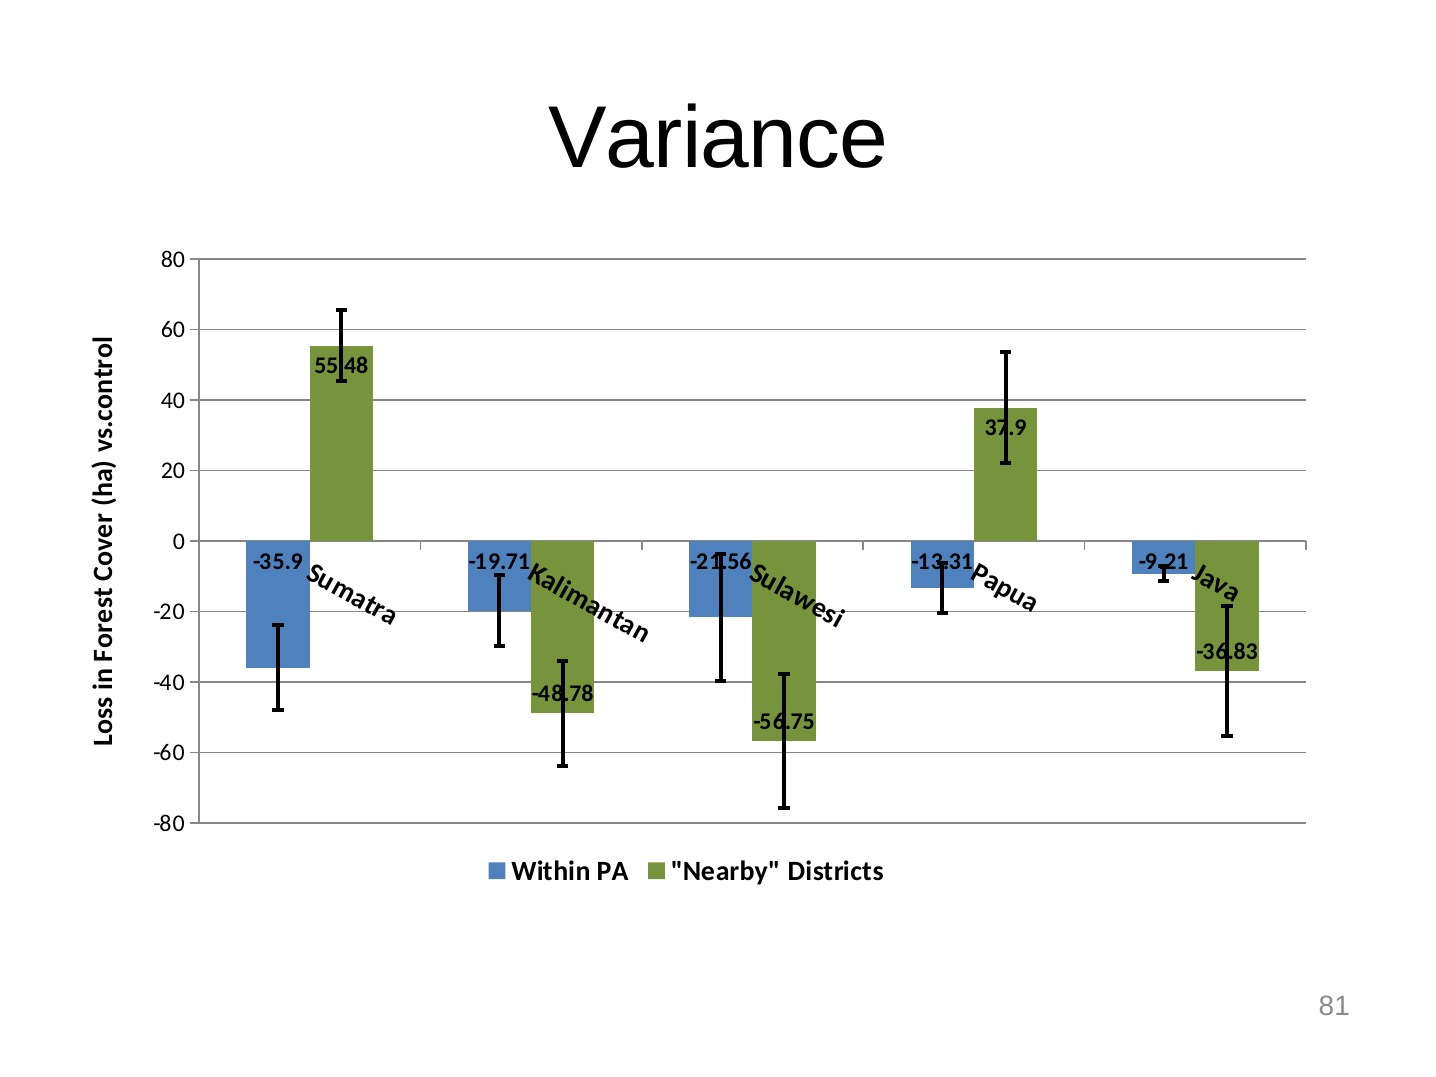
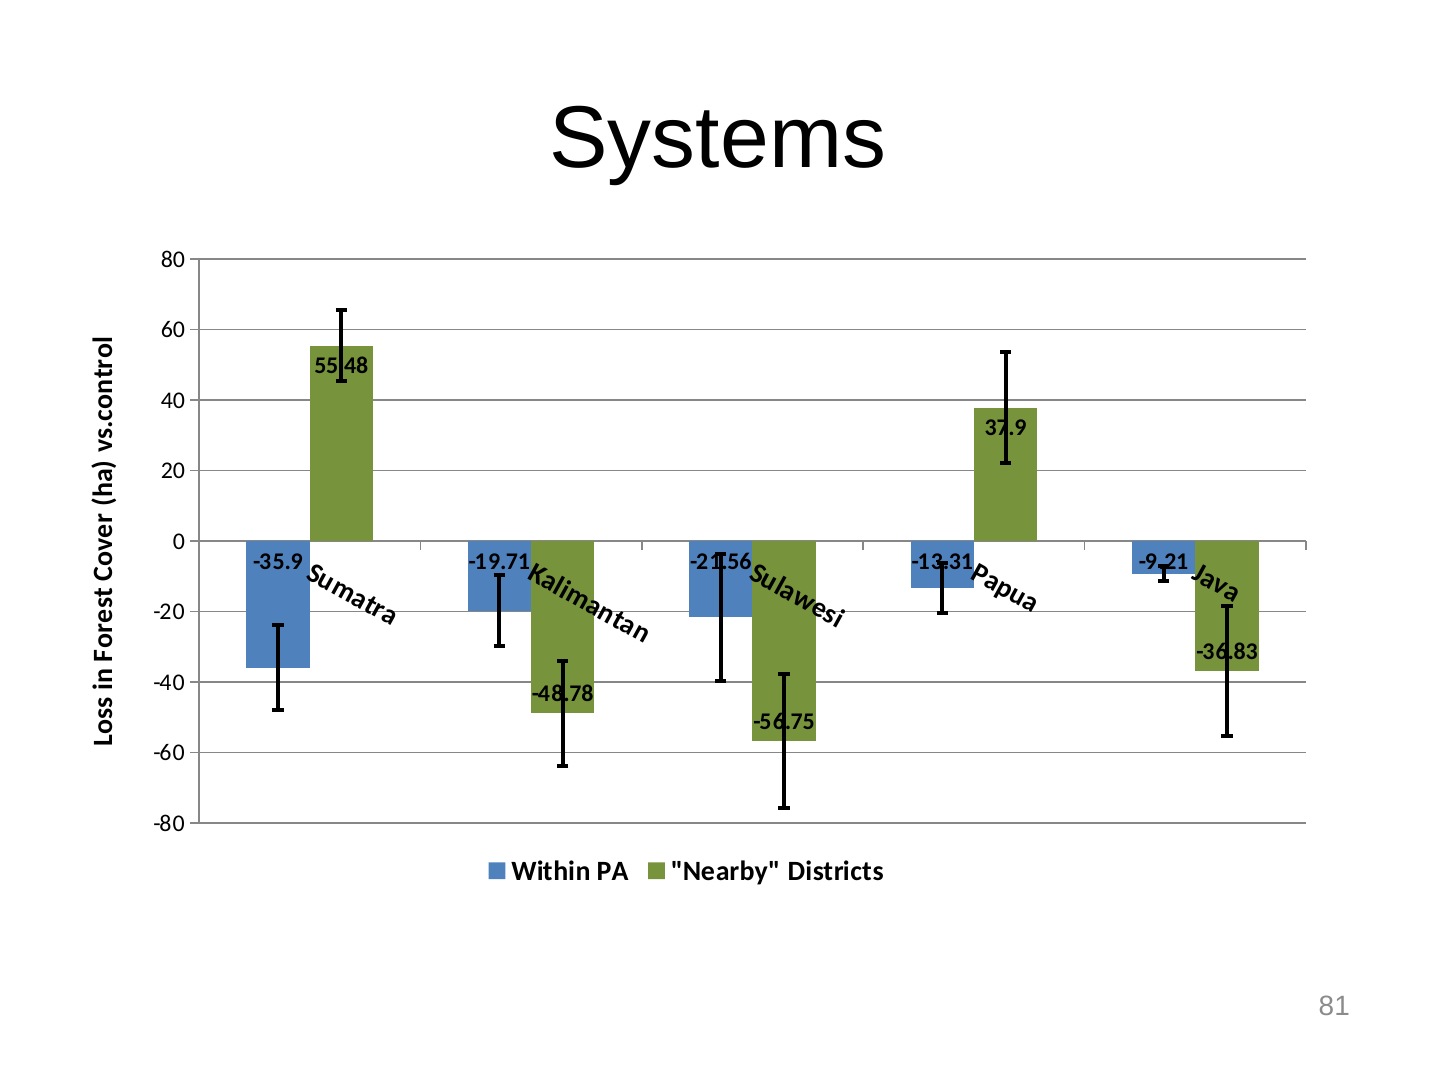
Variance: Variance -> Systems (718, 139)
